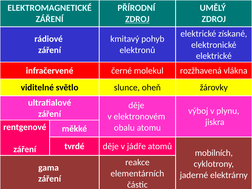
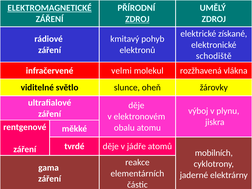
ELEKTROMAGNETICKÉ underline: none -> present (50, 8)
elektrické: elektrické -> schodiště (214, 56)
černé: černé -> velmi (121, 71)
